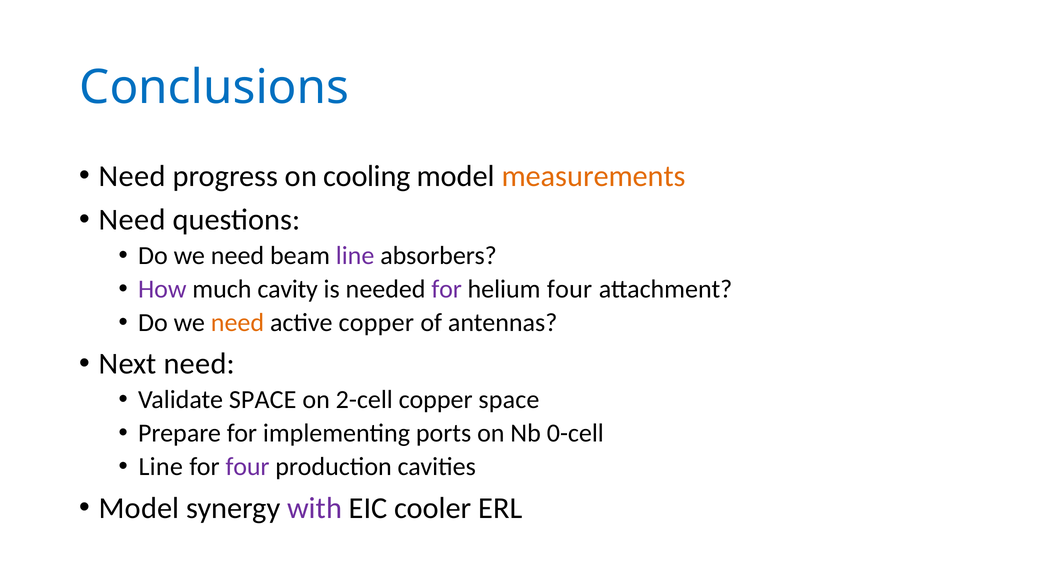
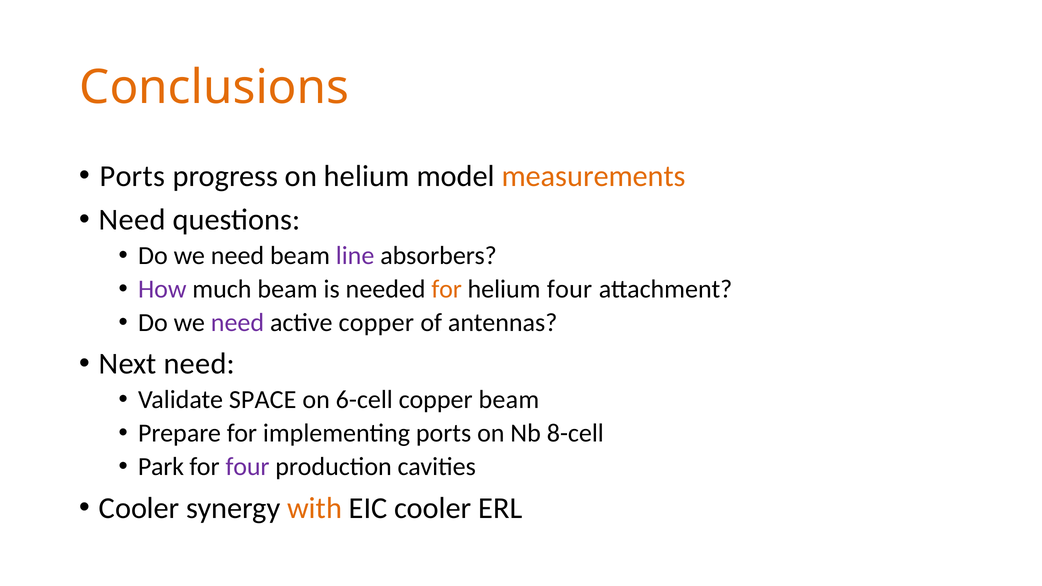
Conclusions colour: blue -> orange (214, 88)
Need: Need -> Ports (132, 176)
on cooling: cooling -> helium (367, 176)
much cavity: cavity -> beam (287, 289)
for colour: purple -> orange (447, 289)
need colour: orange -> purple (237, 323)
2-cell: 2-cell -> 6-cell (364, 400)
copper space: space -> beam (509, 400)
0-cell: 0-cell -> 8-cell (575, 433)
Line: Line -> Park (161, 467)
Model: Model -> Cooler (139, 508)
with colour: purple -> orange (315, 508)
